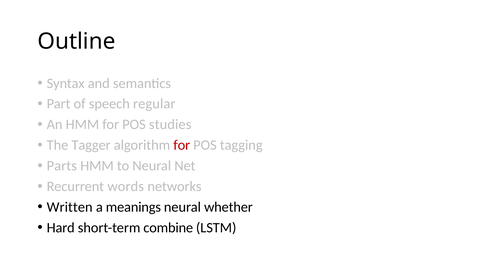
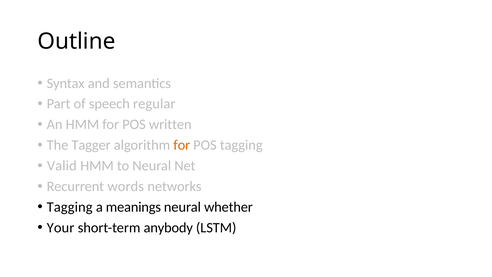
studies: studies -> written (170, 124)
for colour: red -> orange (182, 145)
Parts: Parts -> Valid (62, 166)
Written: Written -> Tagging (70, 207)
Hard: Hard -> Your (61, 228)
combine: combine -> anybody (168, 228)
